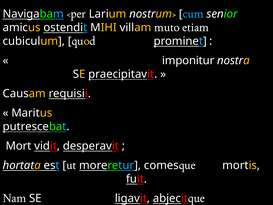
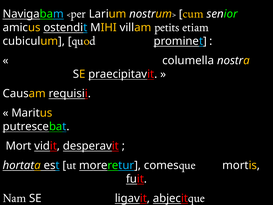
cum colour: light blue -> yellow (193, 14)
muto: muto -> petits (167, 28)
imponitur: imponitur -> columella (188, 60)
